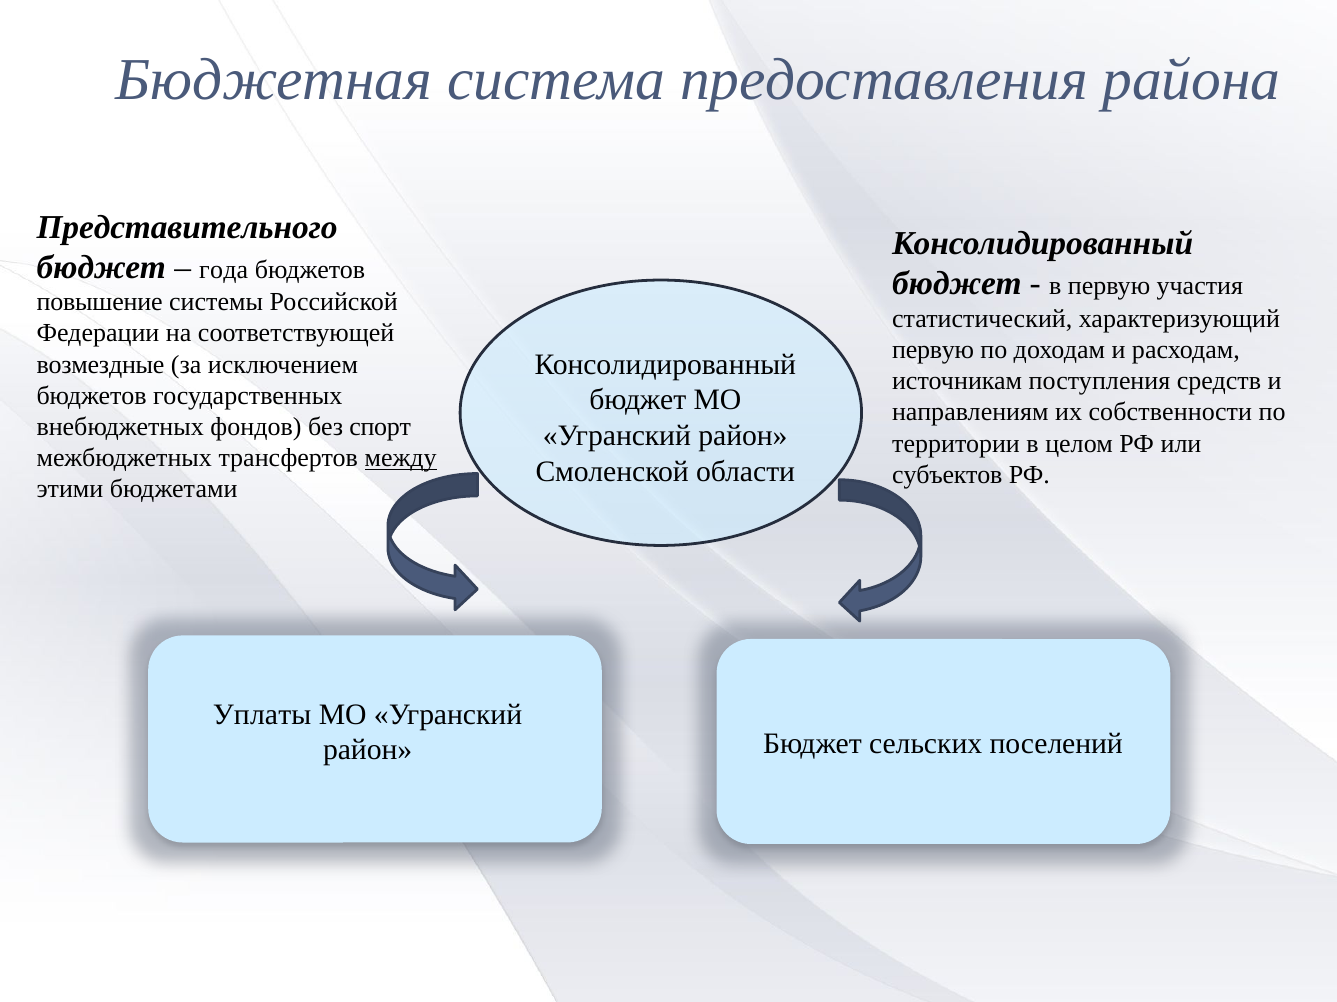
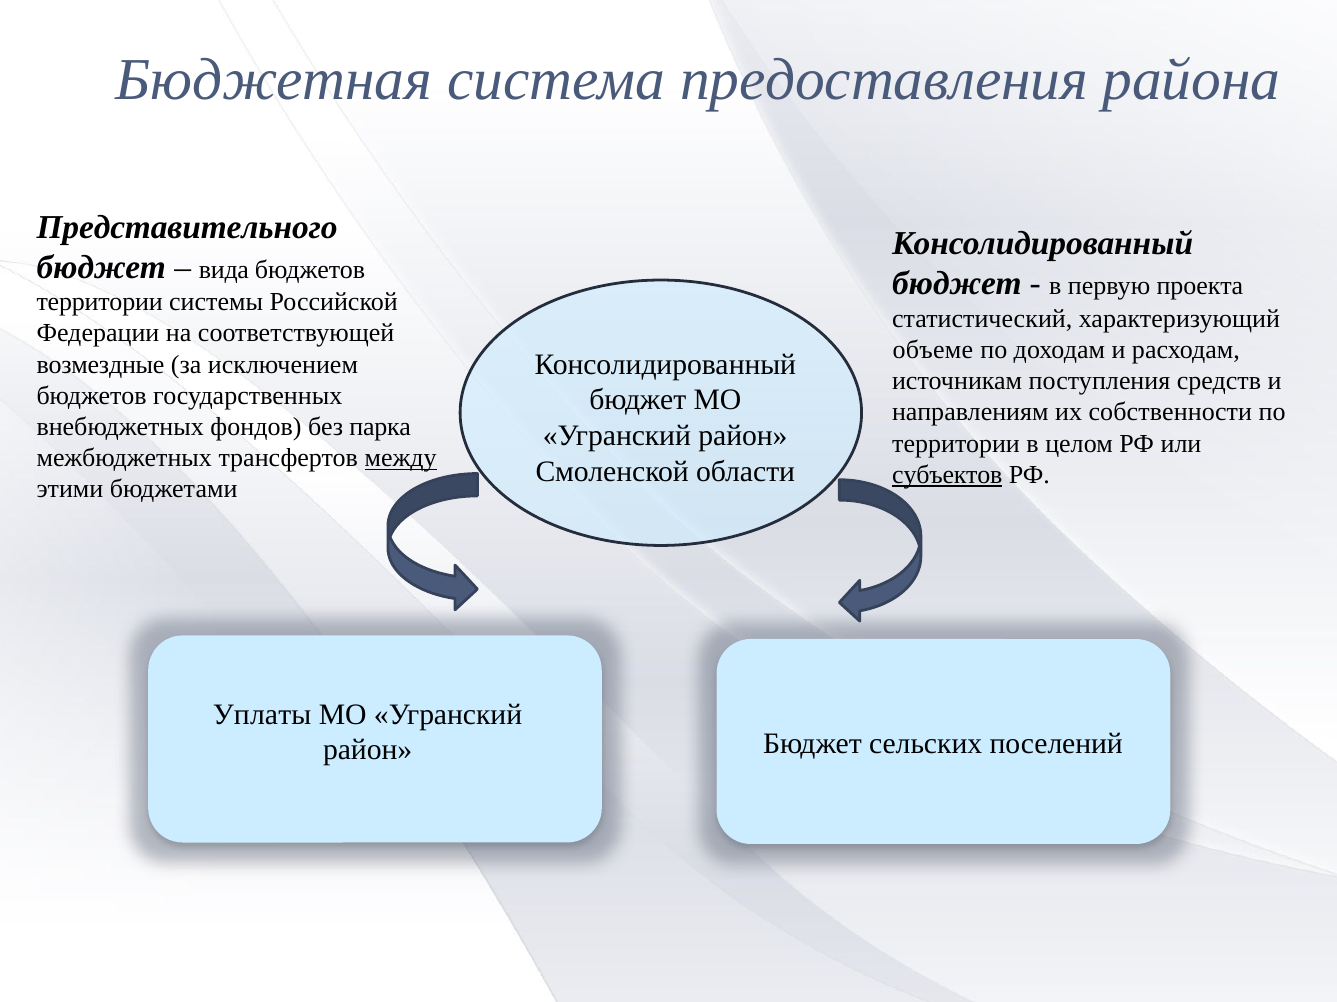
года: года -> вида (224, 270)
участия: участия -> проекта (1200, 286)
повышение: повышение -> территории (100, 302)
первую: первую -> объеме (933, 350)
спорт: спорт -> парка (380, 427)
субъектов underline: none -> present (947, 475)
